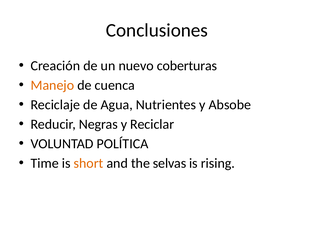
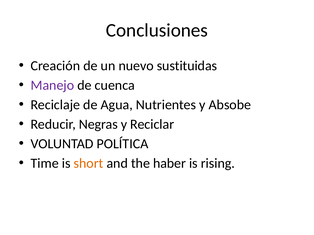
coberturas: coberturas -> sustituidas (187, 66)
Manejo colour: orange -> purple (52, 85)
selvas: selvas -> haber (170, 164)
